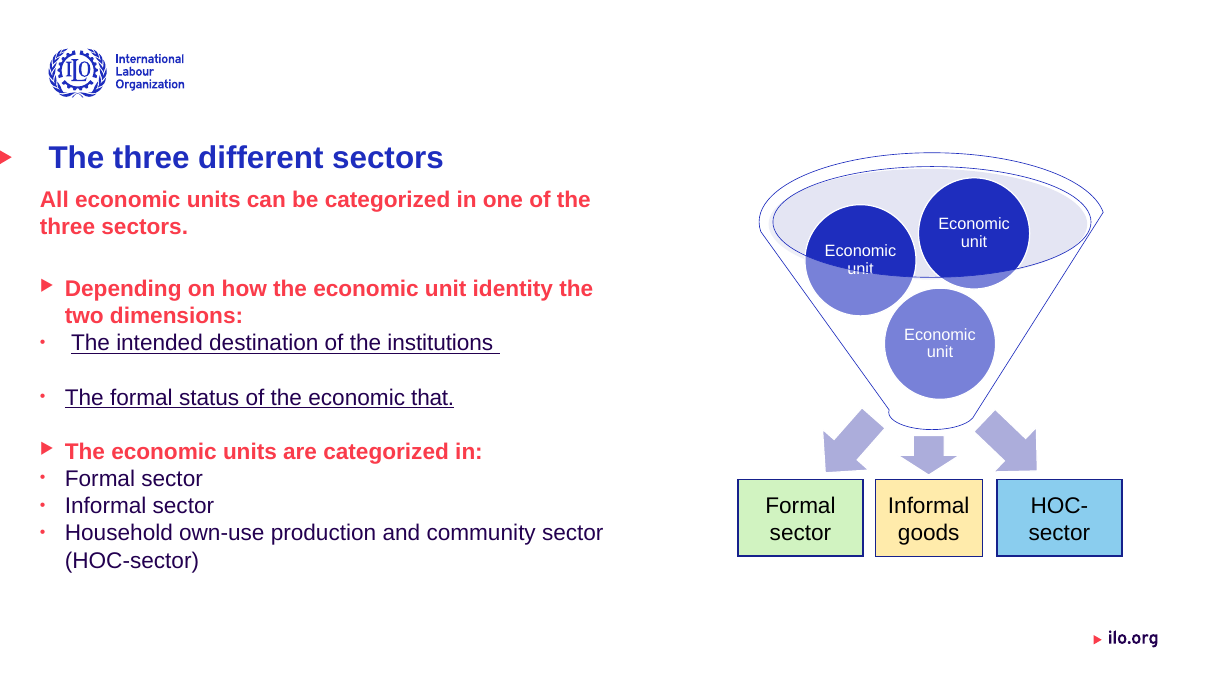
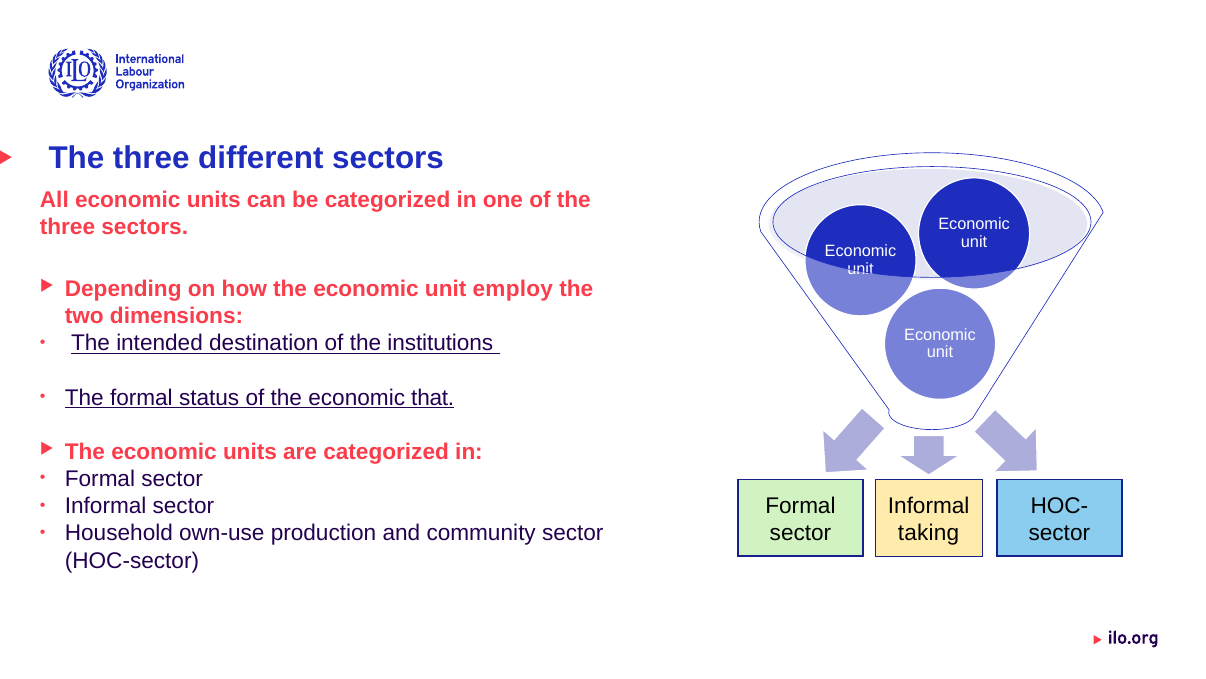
identity: identity -> employ (513, 289)
goods: goods -> taking (929, 533)
